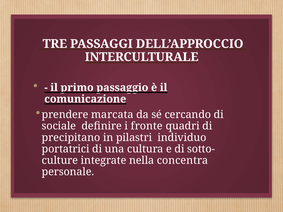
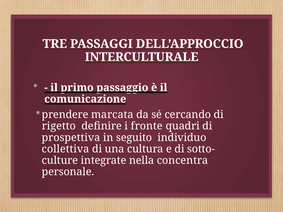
sociale: sociale -> rigetto (59, 126)
precipitano: precipitano -> prospettiva (71, 138)
pilastri: pilastri -> seguito (134, 138)
portatrici: portatrici -> collettiva (66, 149)
